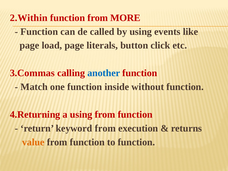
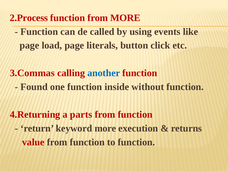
2.Within: 2.Within -> 2.Process (29, 18)
Match: Match -> Found (34, 87)
a using: using -> parts (81, 114)
keyword from: from -> more (105, 128)
value colour: orange -> red (33, 142)
